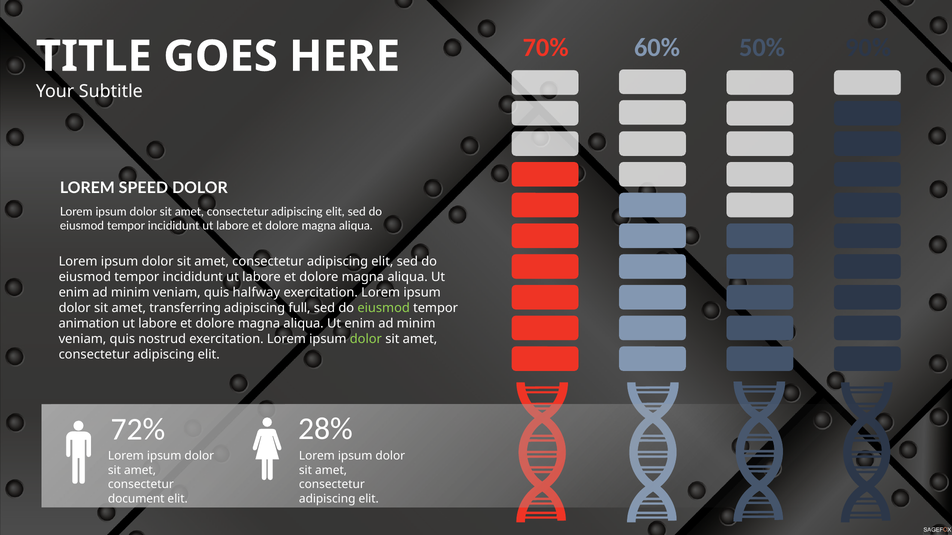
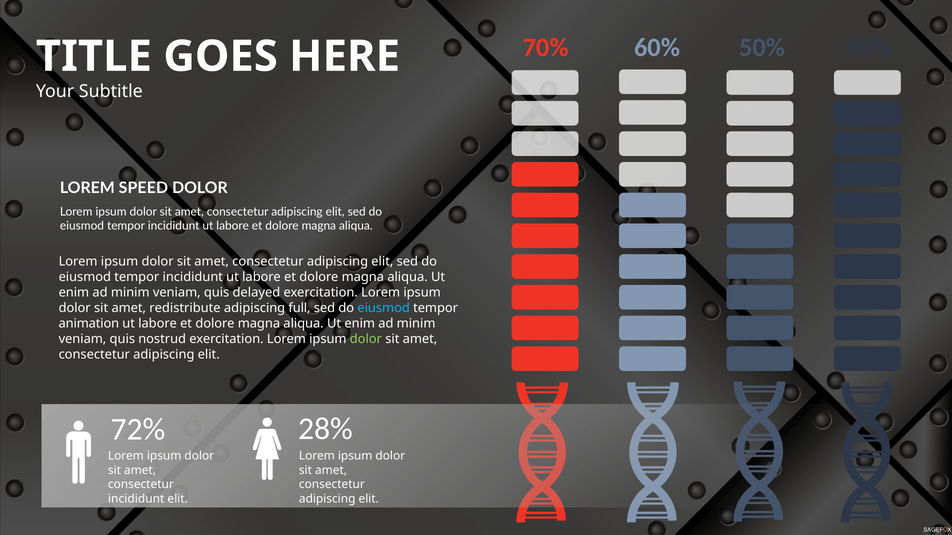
halfway: halfway -> delayed (256, 293)
transferring: transferring -> redistribute (185, 308)
eiusmod colour: light green -> light blue (384, 308)
document: document -> incididunt (136, 499)
